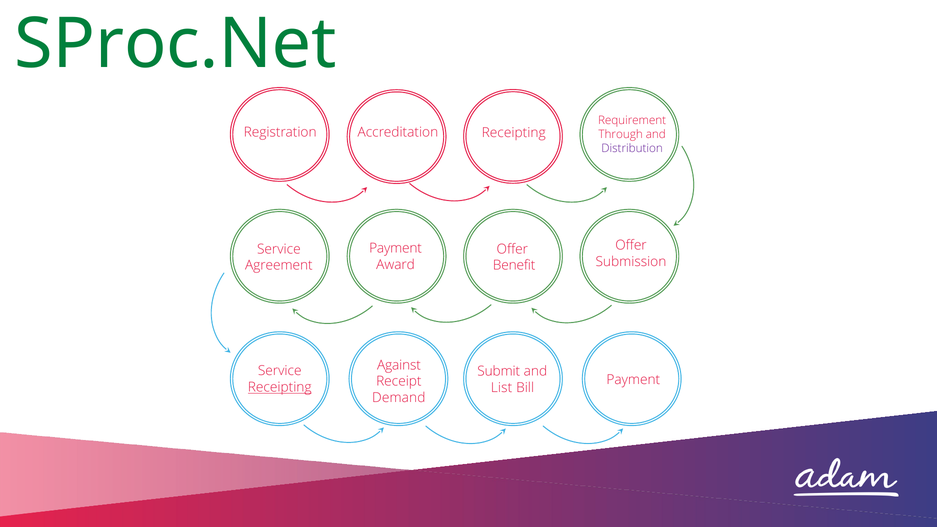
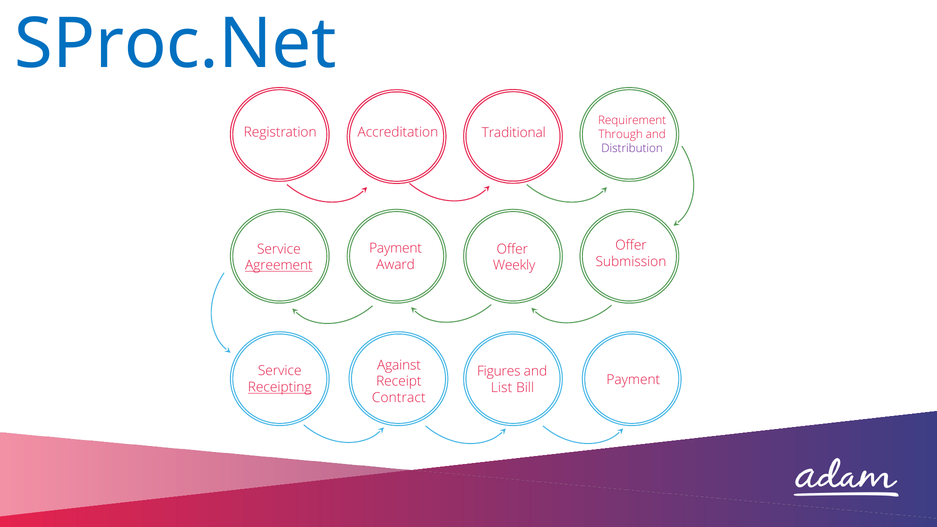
SProc.Net colour: green -> blue (176, 44)
Accreditation Receipting: Receipting -> Traditional (514, 133)
Agreement underline: none -> present (279, 265)
Benefit: Benefit -> Weekly (514, 265)
Submit: Submit -> Figures (499, 372)
Demand: Demand -> Contract (399, 398)
